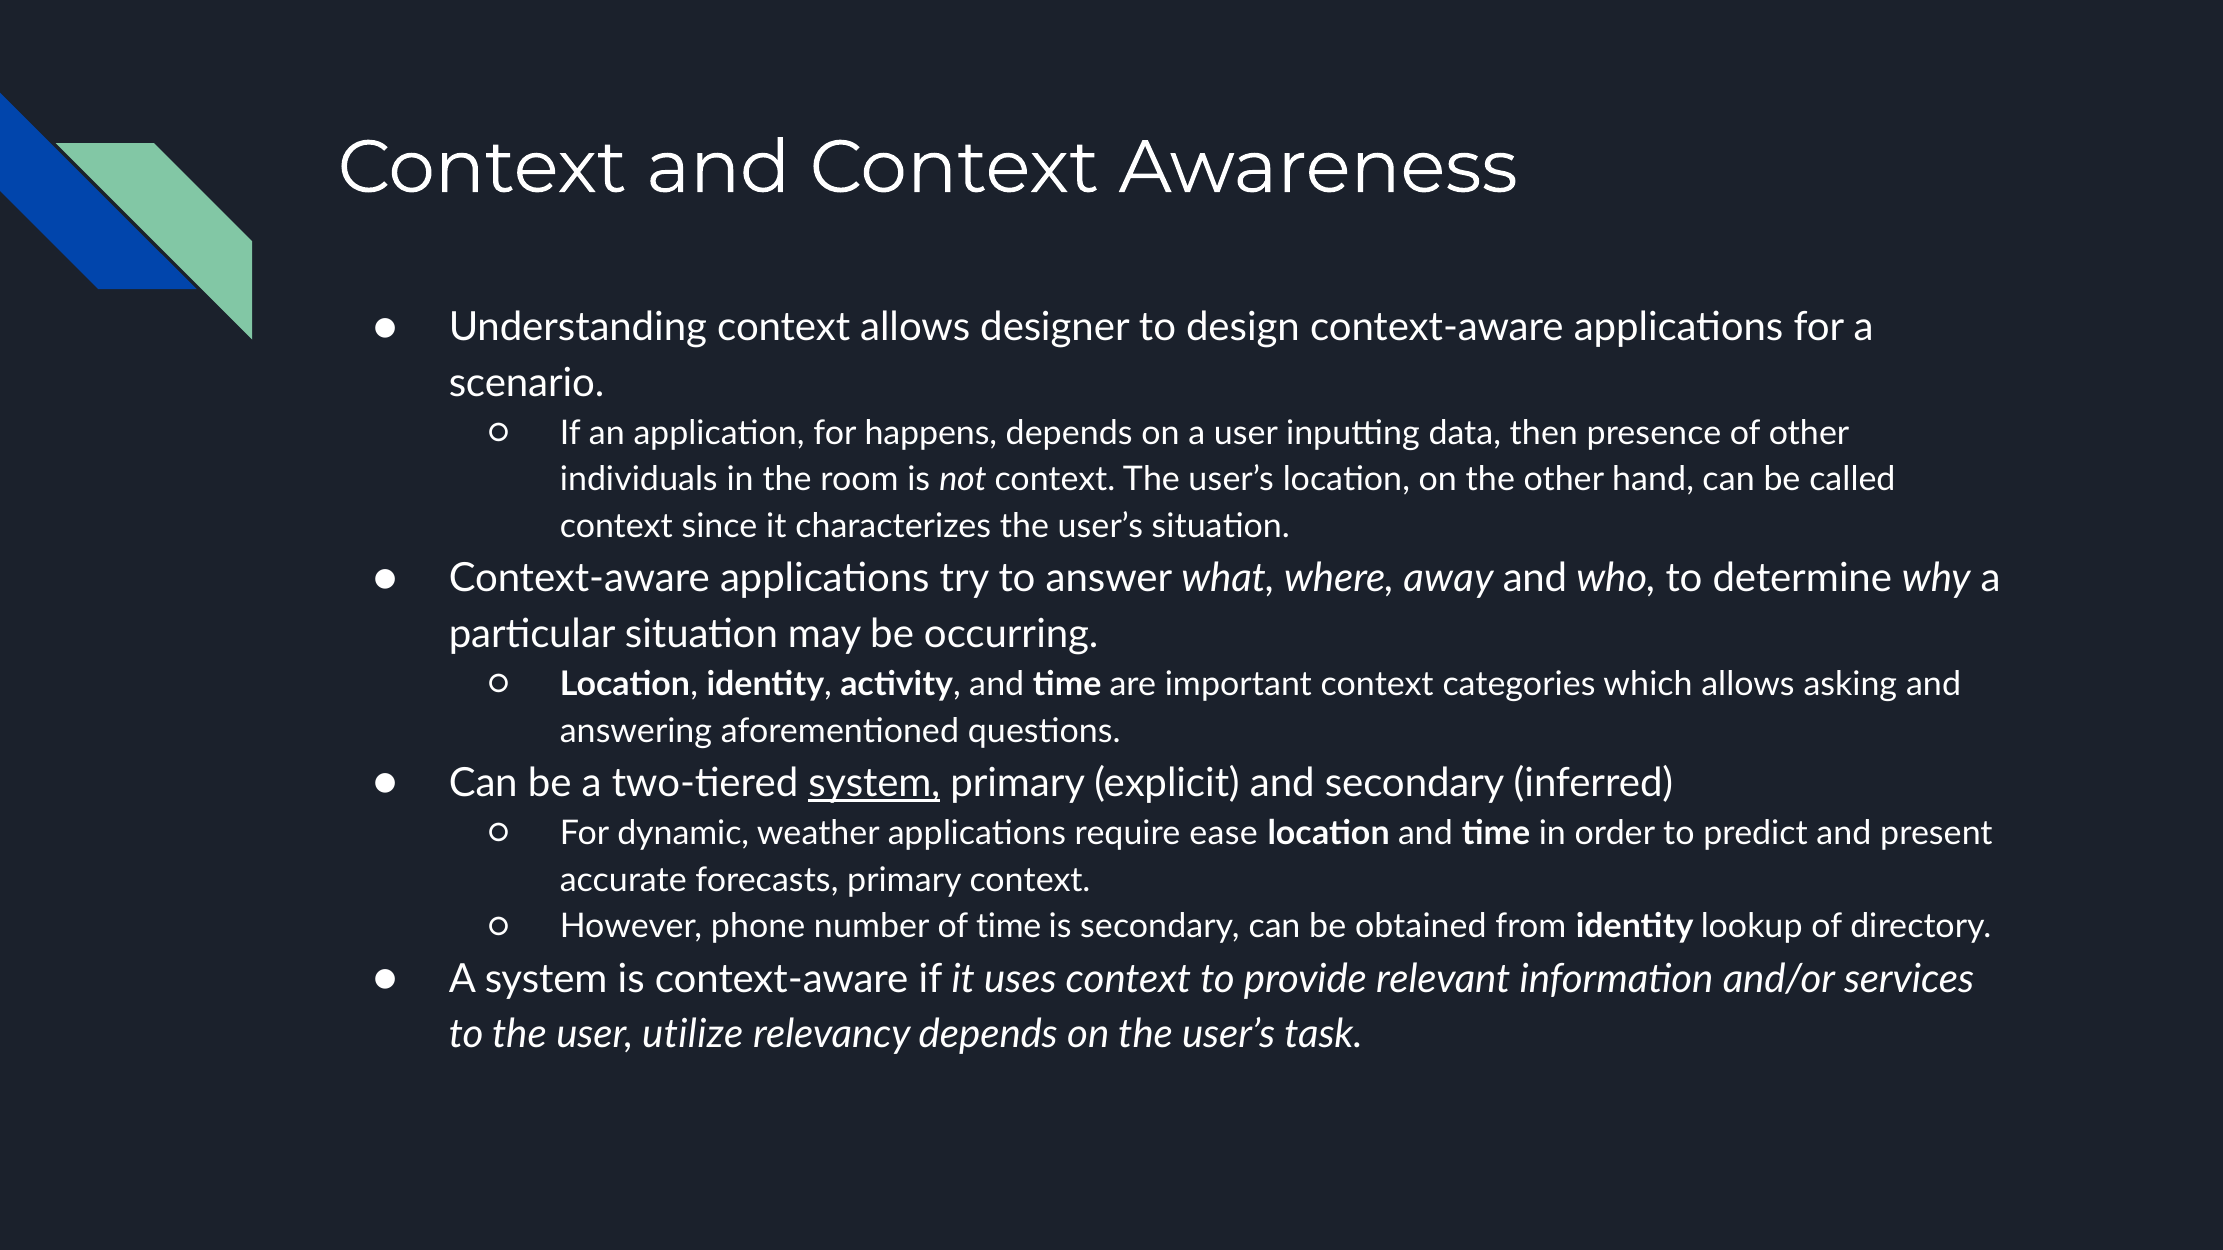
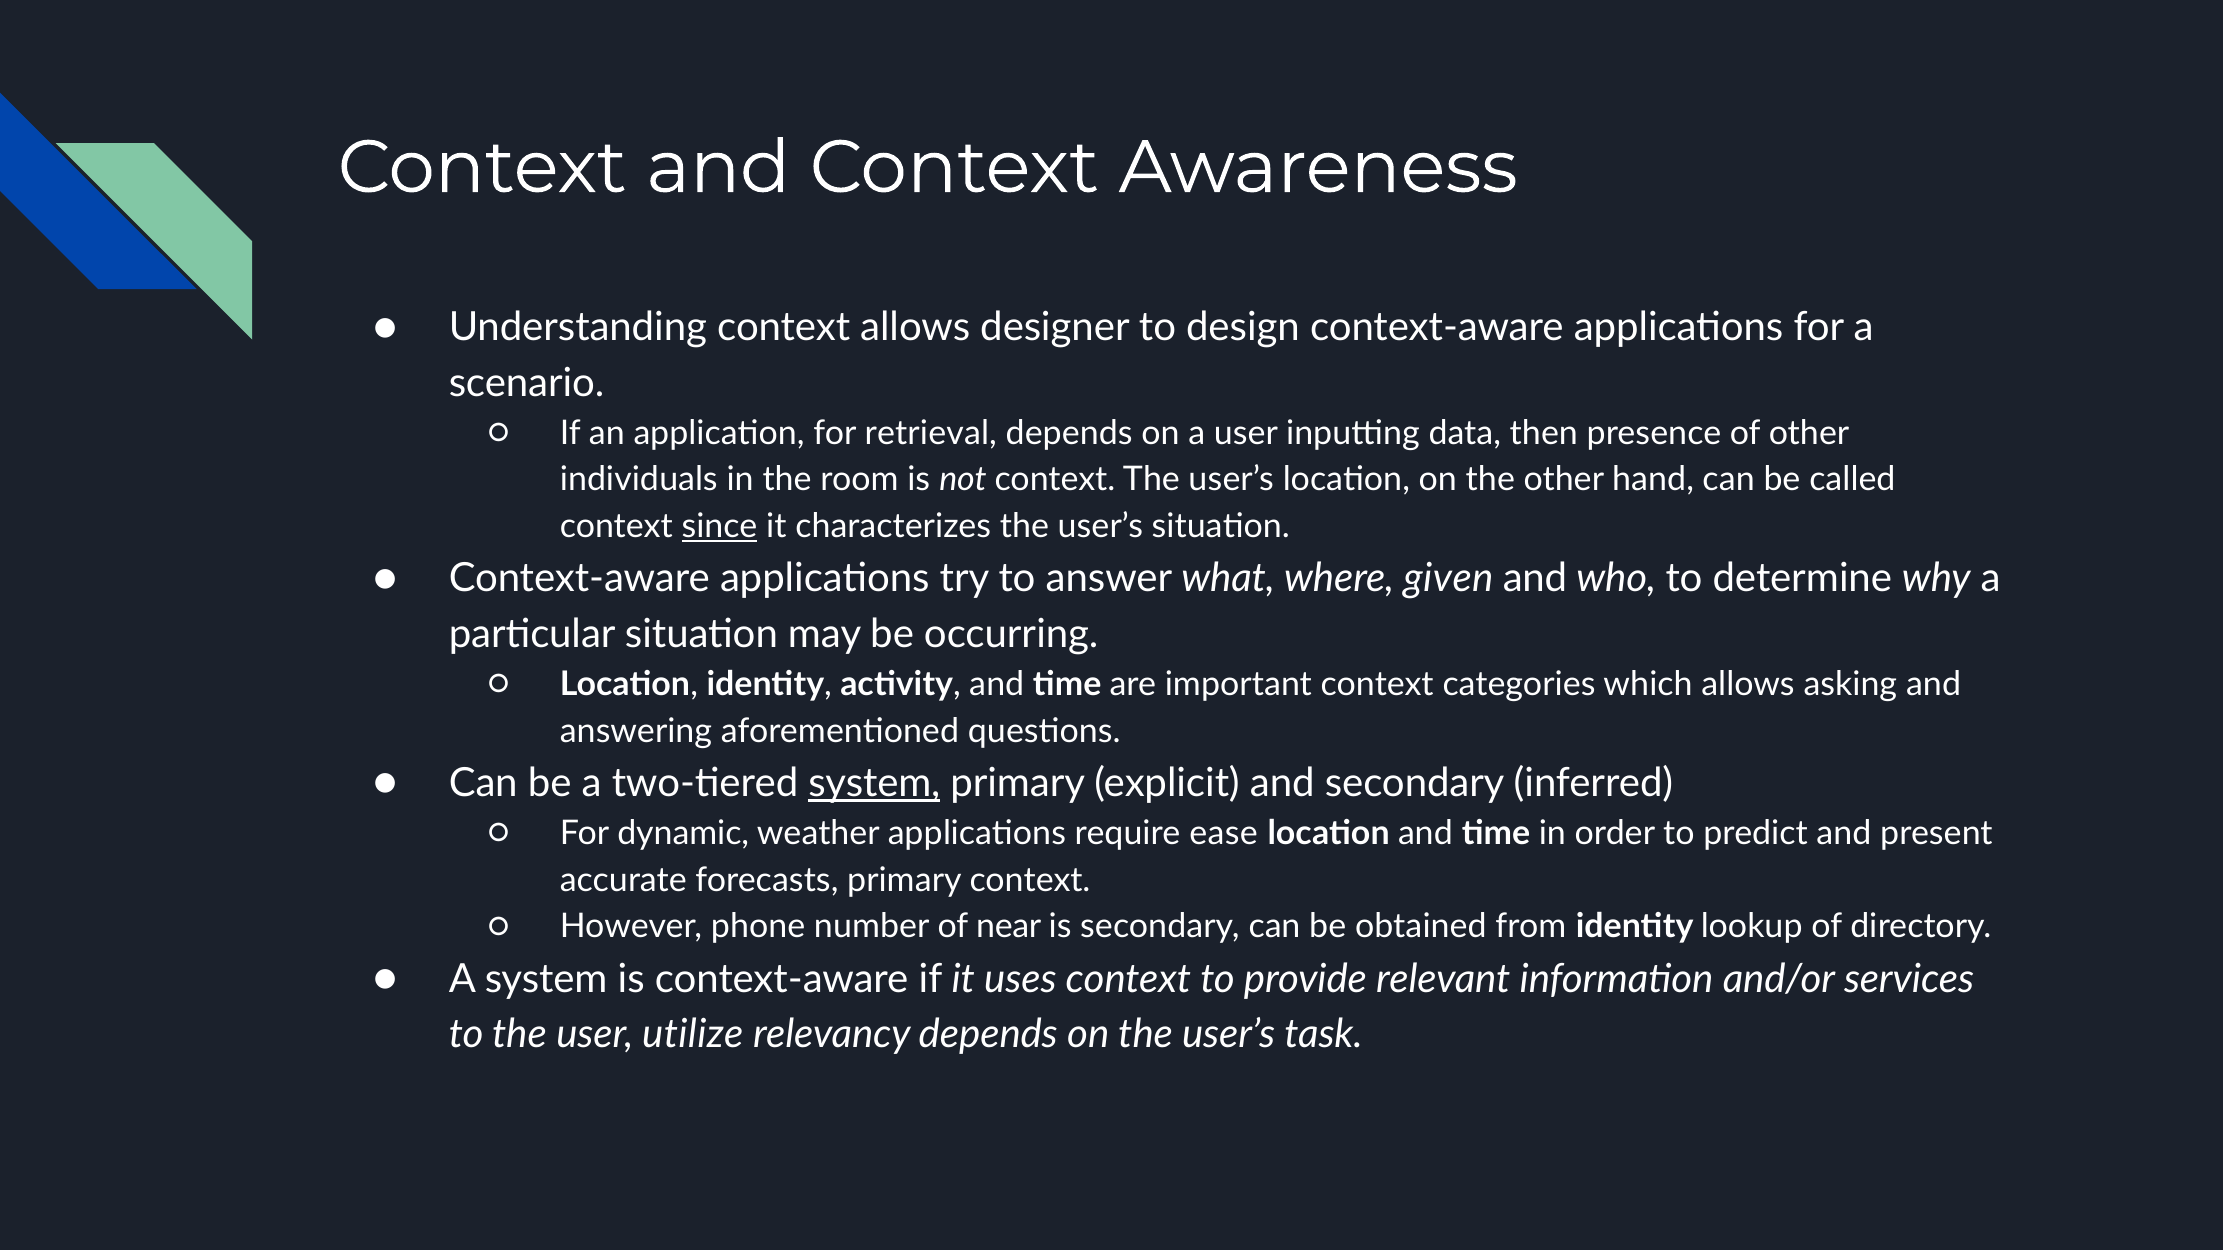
happens: happens -> retrieval (931, 433)
since underline: none -> present (720, 527)
away: away -> given (1448, 579)
of time: time -> near (1009, 927)
